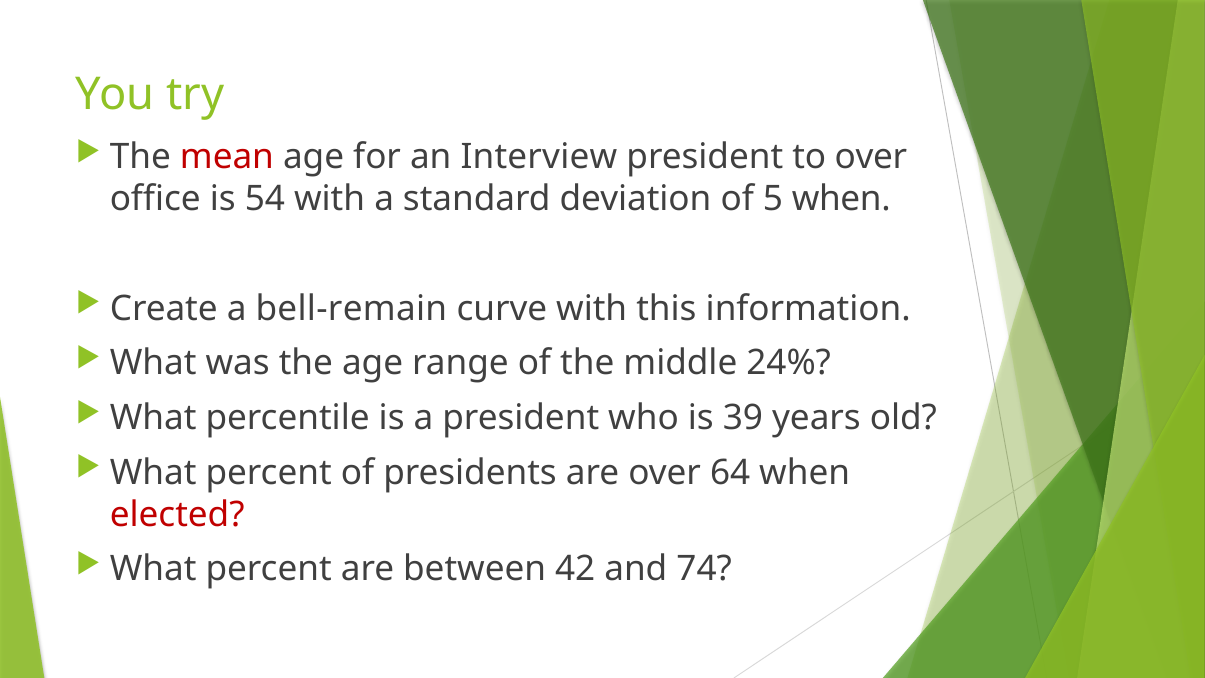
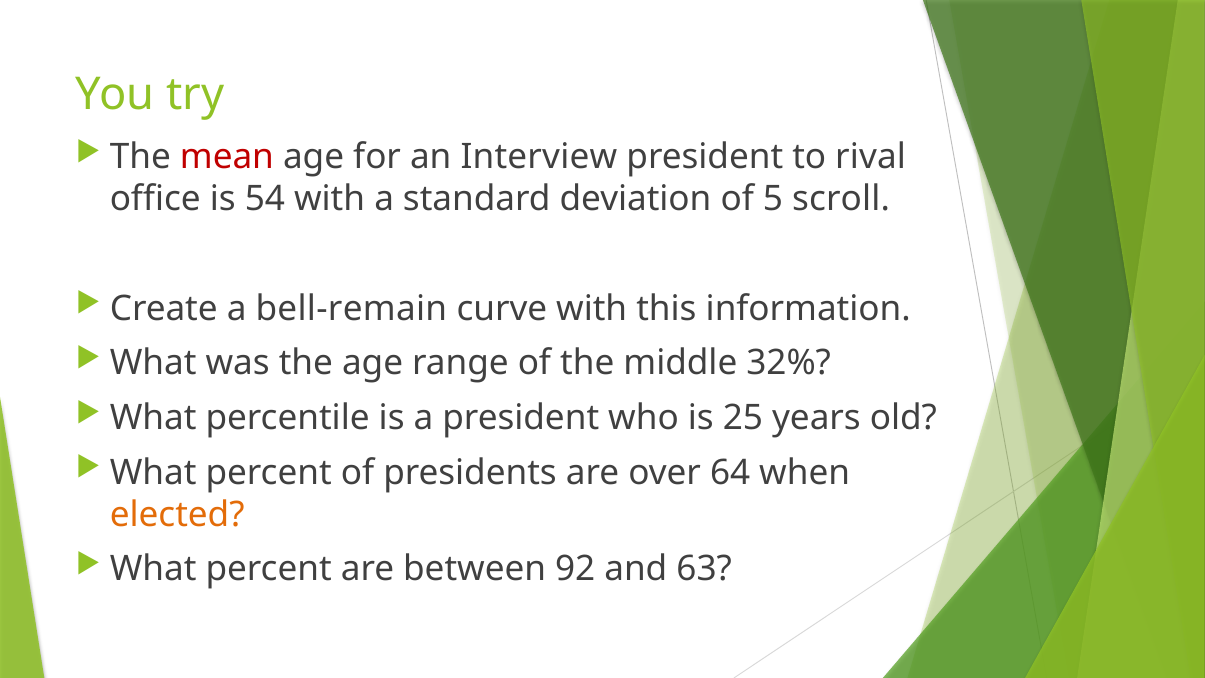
to over: over -> rival (871, 157)
5 when: when -> scroll (841, 199)
24%: 24% -> 32% (789, 363)
39: 39 -> 25 (743, 418)
elected colour: red -> orange (177, 515)
42: 42 -> 92 (575, 569)
74: 74 -> 63 (704, 569)
